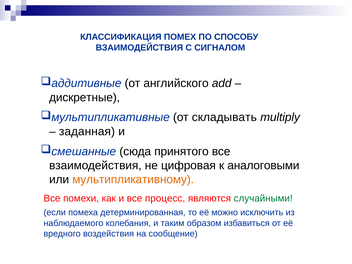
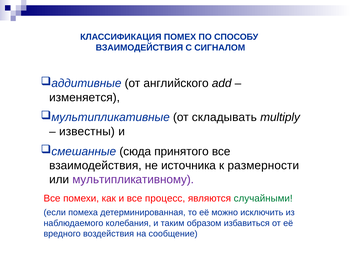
дискретные: дискретные -> изменяется (85, 97)
заданная: заданная -> известны (87, 131)
цифровая: цифровая -> источника (188, 165)
аналоговыми: аналоговыми -> размерности (263, 165)
мультипликативному colour: orange -> purple (133, 180)
